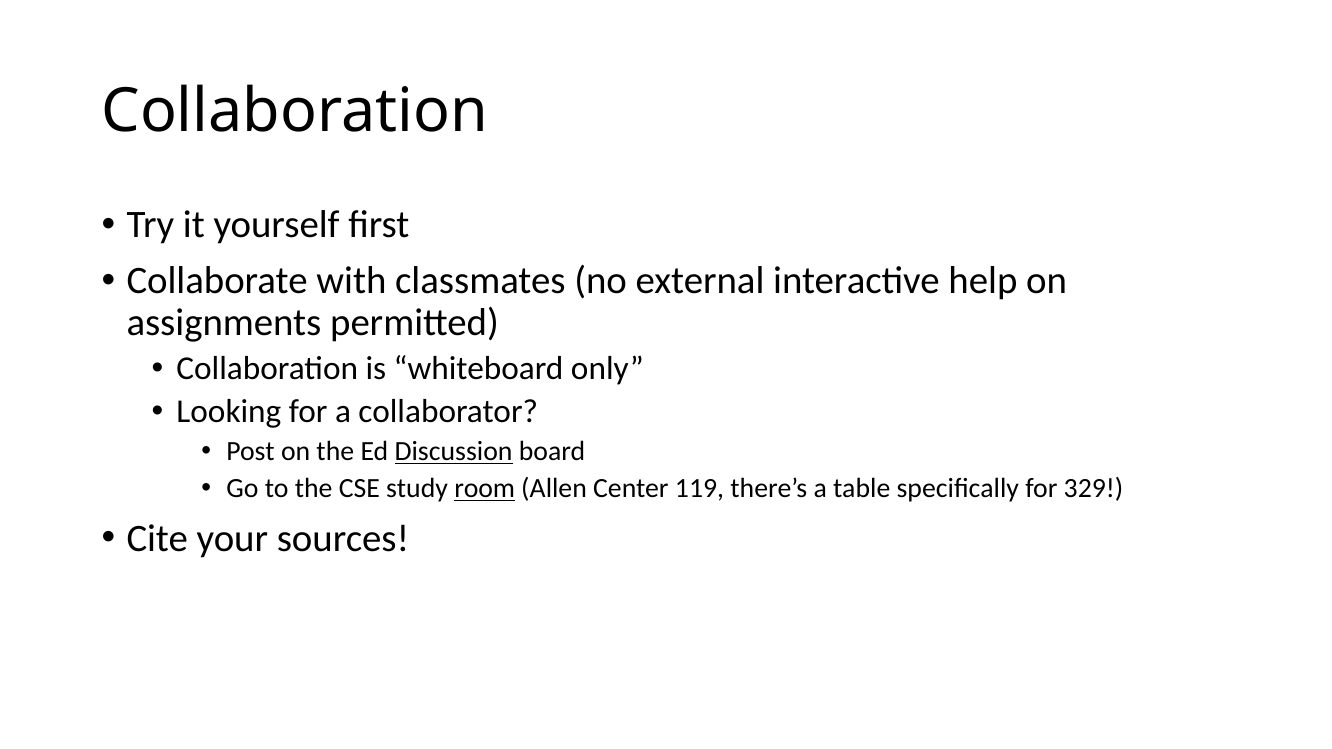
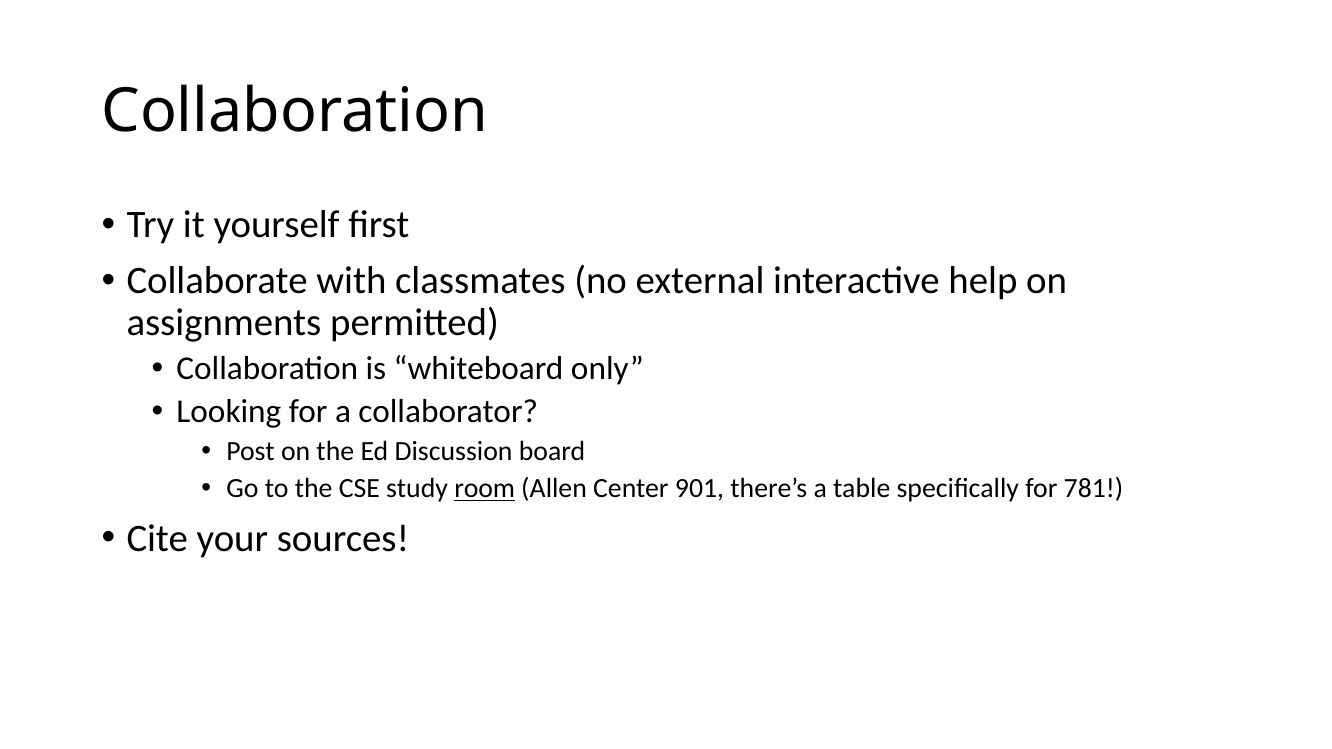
Discussion underline: present -> none (454, 452)
119: 119 -> 901 (699, 489)
329: 329 -> 781 (1094, 489)
